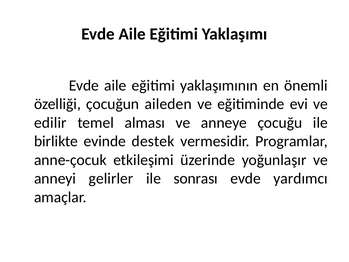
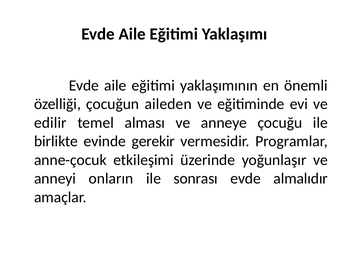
destek: destek -> gerekir (153, 141)
gelirler: gelirler -> onların (111, 178)
yardımcı: yardımcı -> almalıdır (301, 178)
